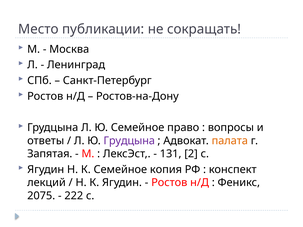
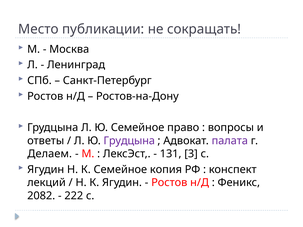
палата colour: orange -> purple (230, 141)
Запятая: Запятая -> Делаем (50, 154)
2: 2 -> 3 (191, 154)
2075: 2075 -> 2082 (41, 196)
